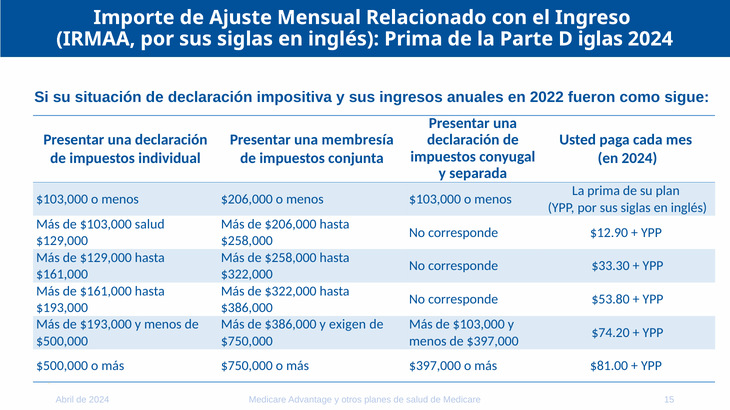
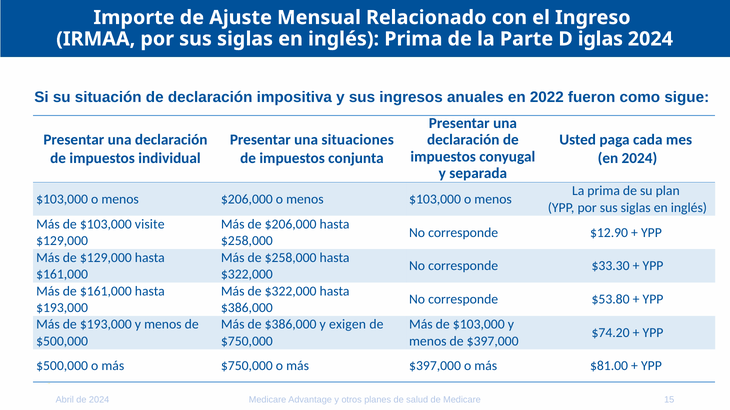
membresía: membresía -> situaciones (358, 140)
$103,000 salud: salud -> visite (150, 225)
